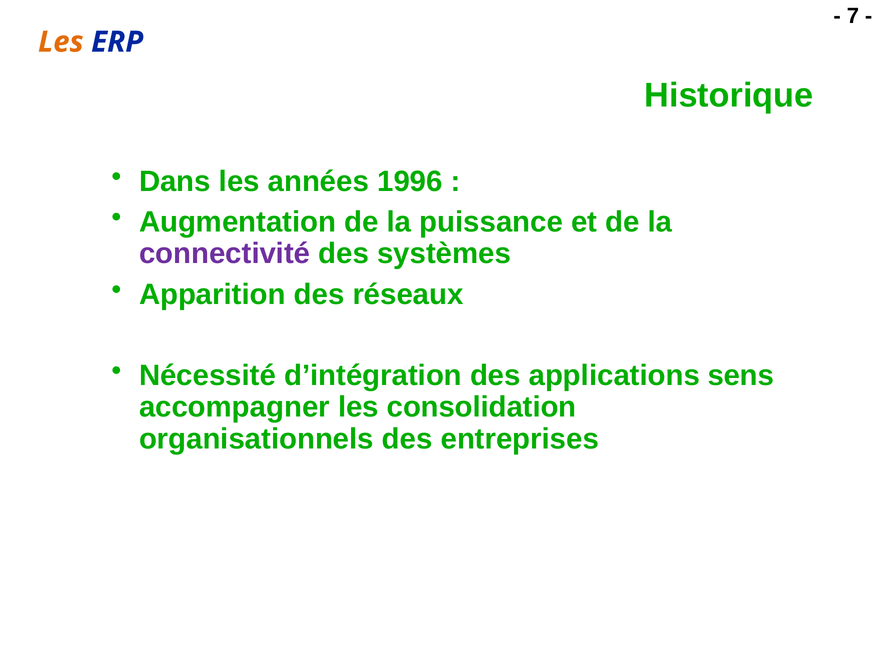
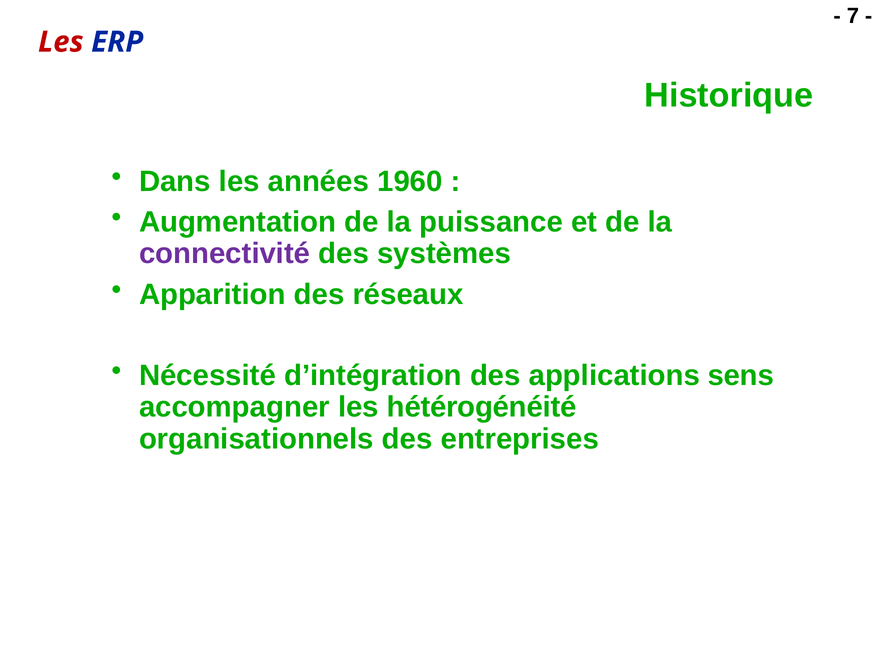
Les colour: orange -> red (61, 42)
1996: 1996 -> 1960 (410, 181)
consolidation: consolidation -> hétérogénéité (482, 407)
